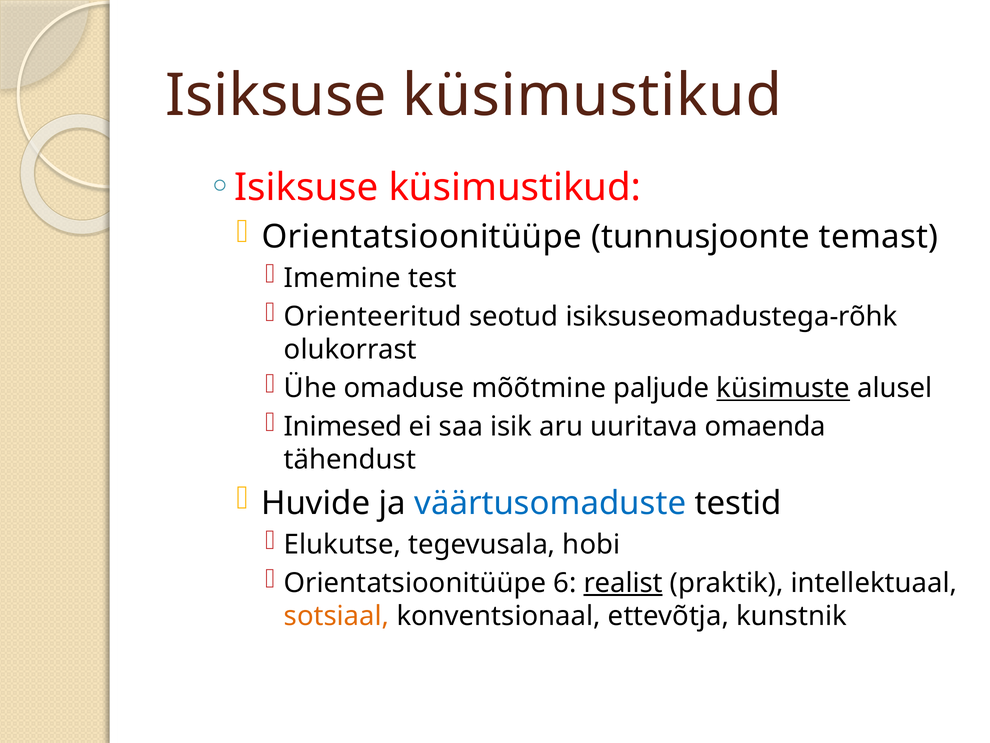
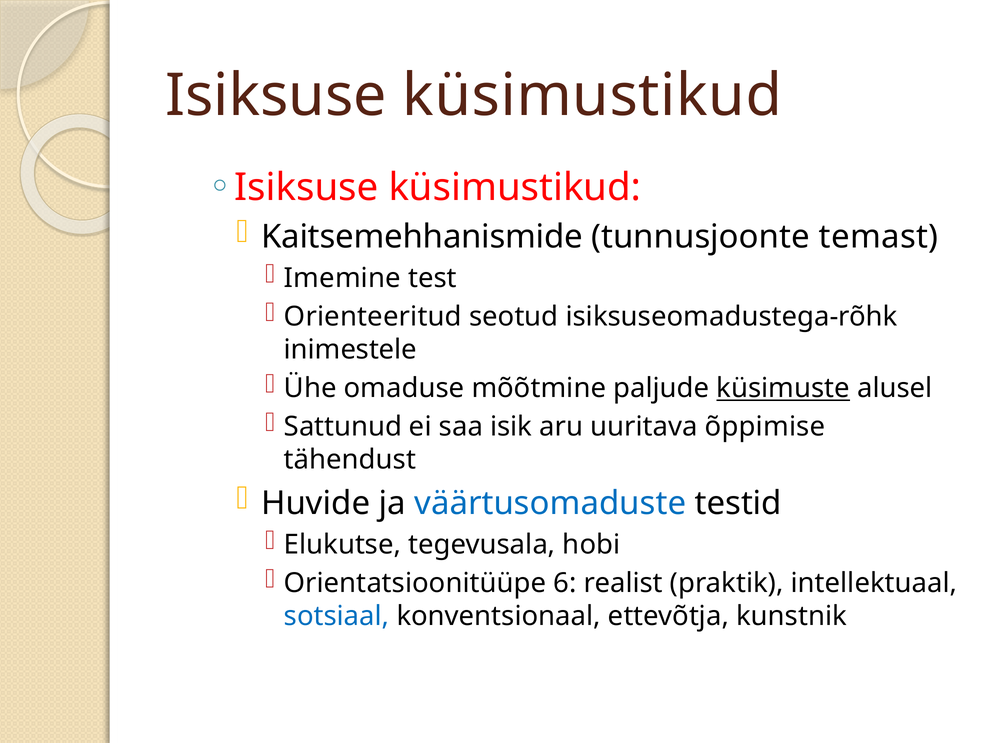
Orientatsioonitüüpe: Orientatsioonitüüpe -> Kaitsemehhanismide (422, 237)
olukorrast: olukorrast -> inimestele (350, 350)
Inimesed: Inimesed -> Sattunud (343, 427)
omaenda: omaenda -> õppimise (765, 427)
realist underline: present -> none (623, 583)
sotsiaal colour: orange -> blue (337, 616)
